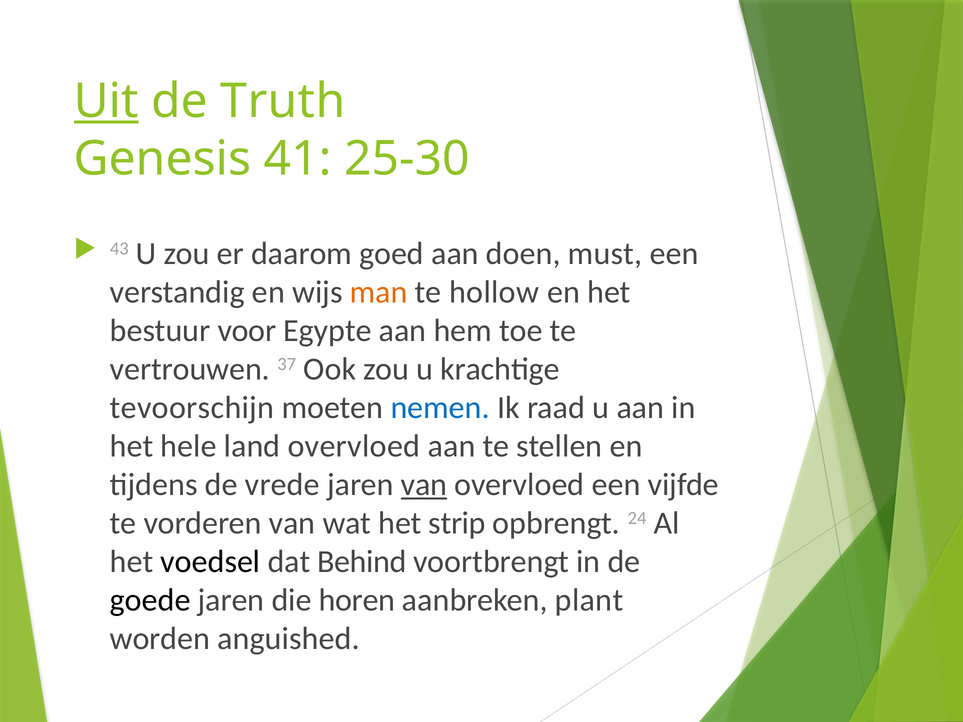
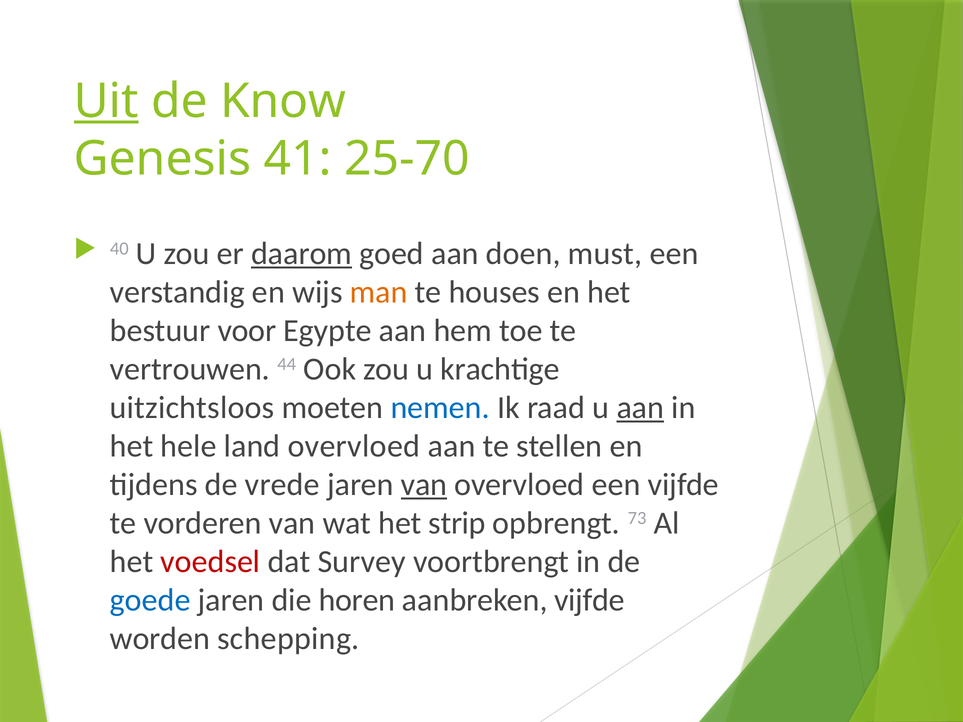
Truth: Truth -> Know (283, 101)
25-30: 25-30 -> 25-70 (407, 159)
43: 43 -> 40 (119, 249)
daarom underline: none -> present (302, 254)
hollow: hollow -> houses (494, 292)
37: 37 -> 44 (287, 364)
tevoorschijn: tevoorschijn -> uitzichtsloos (192, 408)
aan underline: none -> present (640, 408)
24: 24 -> 73 (637, 518)
voedsel colour: black -> red (210, 562)
Behind: Behind -> Survey (362, 562)
goede colour: black -> blue (150, 601)
aanbreken plant: plant -> vijfde (589, 601)
anguished: anguished -> schepping (288, 639)
